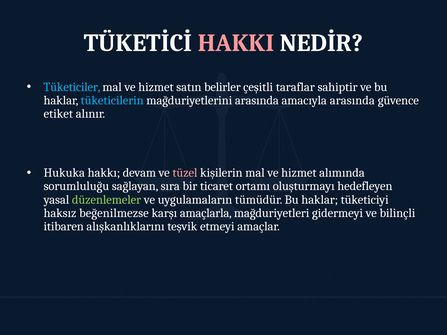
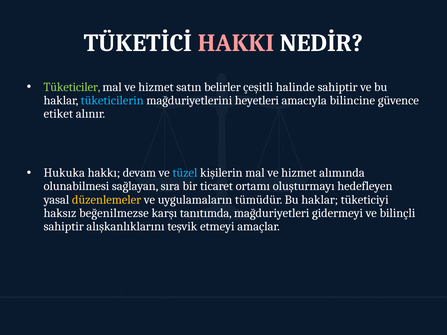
Tüketiciler colour: light blue -> light green (72, 87)
taraflar: taraflar -> halinde (295, 87)
mağduriyetlerini arasında: arasında -> heyetleri (257, 101)
amacıyla arasında: arasında -> bilincine (352, 101)
tüzel colour: pink -> light blue (185, 173)
sorumluluğu: sorumluluğu -> olunabilmesi (76, 186)
düzenlemeler colour: light green -> yellow (107, 200)
amaçlarla: amaçlarla -> tanıtımda (206, 213)
itibaren: itibaren -> sahiptir (64, 227)
